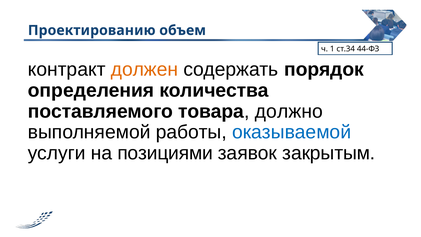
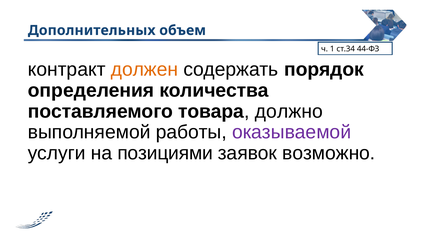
Проектированию: Проектированию -> Дополнительных (92, 30)
оказываемой colour: blue -> purple (292, 132)
закрытым: закрытым -> возможно (329, 153)
